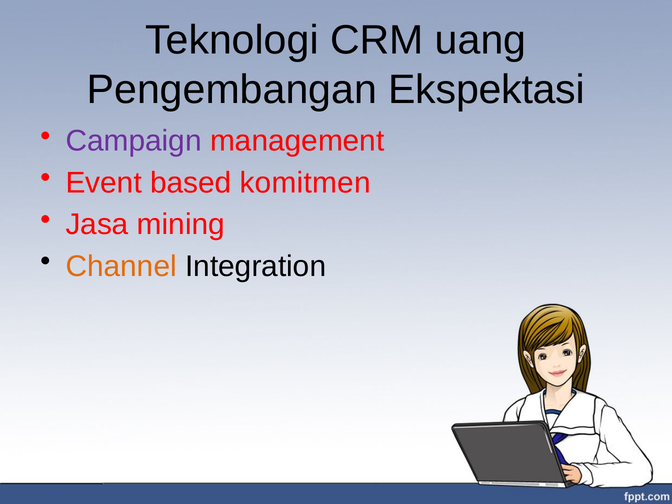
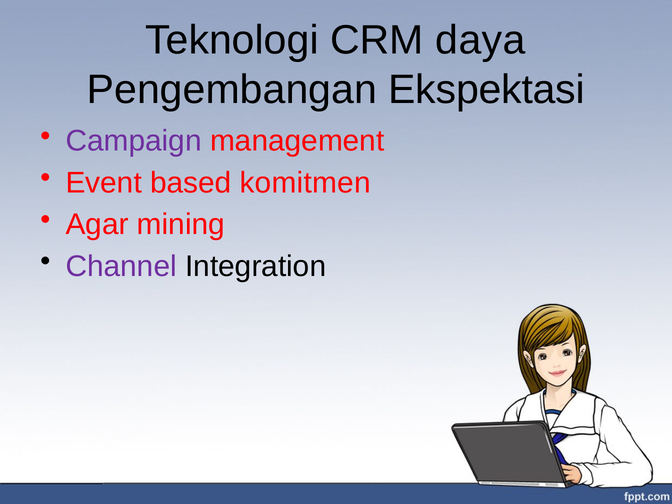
uang: uang -> daya (480, 40)
Jasa: Jasa -> Agar (97, 225)
Channel colour: orange -> purple (121, 266)
